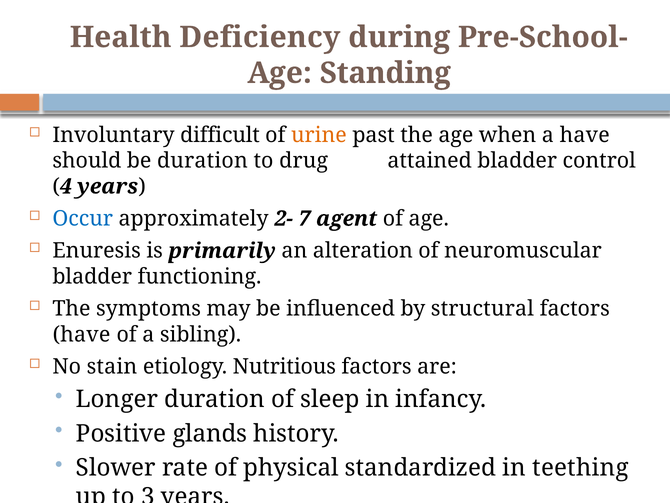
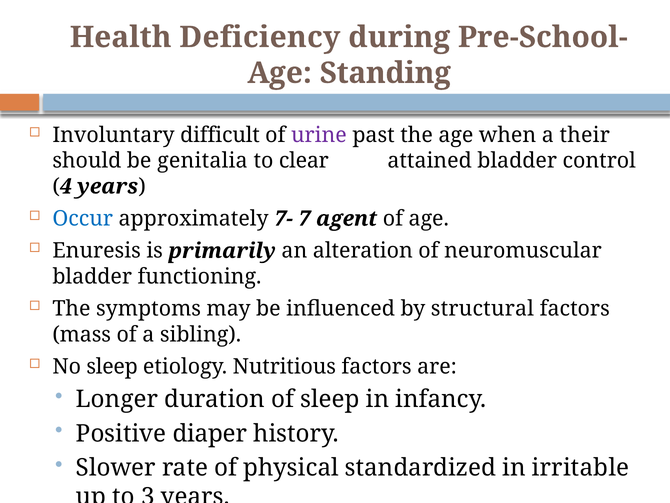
urine colour: orange -> purple (319, 135)
a have: have -> their (585, 135)
be duration: duration -> genitalia (202, 161)
drug: drug -> clear (304, 161)
2-: 2- -> 7- (284, 218)
have: have -> mass (82, 334)
No stain: stain -> sleep (112, 366)
glands: glands -> diaper (210, 433)
teething: teething -> irritable (581, 467)
